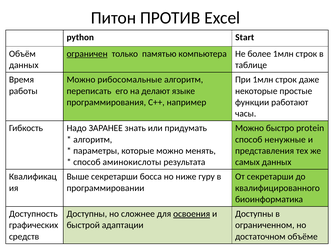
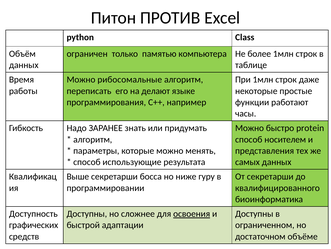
Start: Start -> Class (245, 37)
ограничен underline: present -> none (87, 54)
ненужные: ненужные -> носителем (285, 139)
аминокислоты: аминокислоты -> использующие (132, 162)
